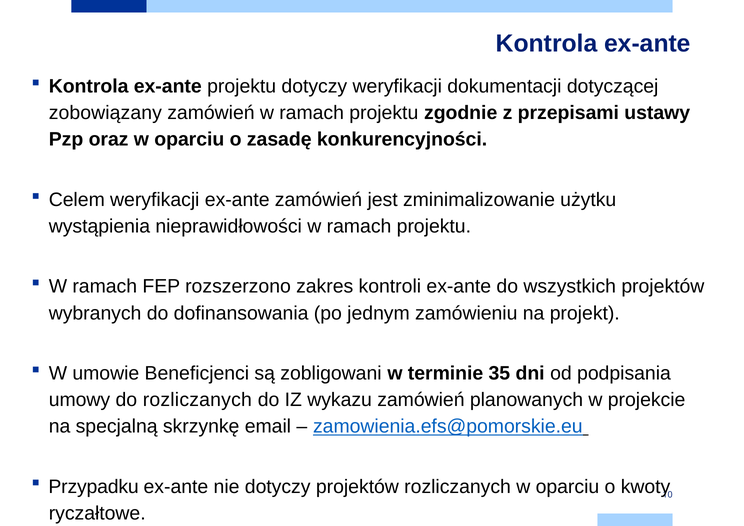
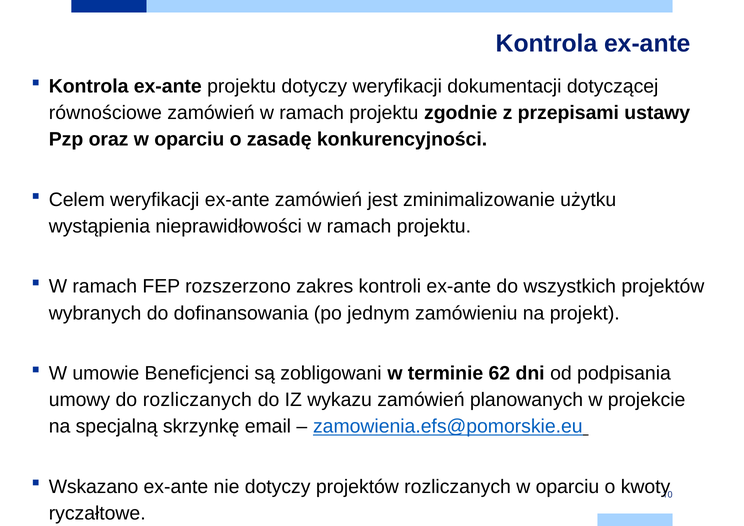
zobowiązany: zobowiązany -> równościowe (105, 113)
35: 35 -> 62 (499, 373)
Przypadku: Przypadku -> Wskazano (94, 487)
